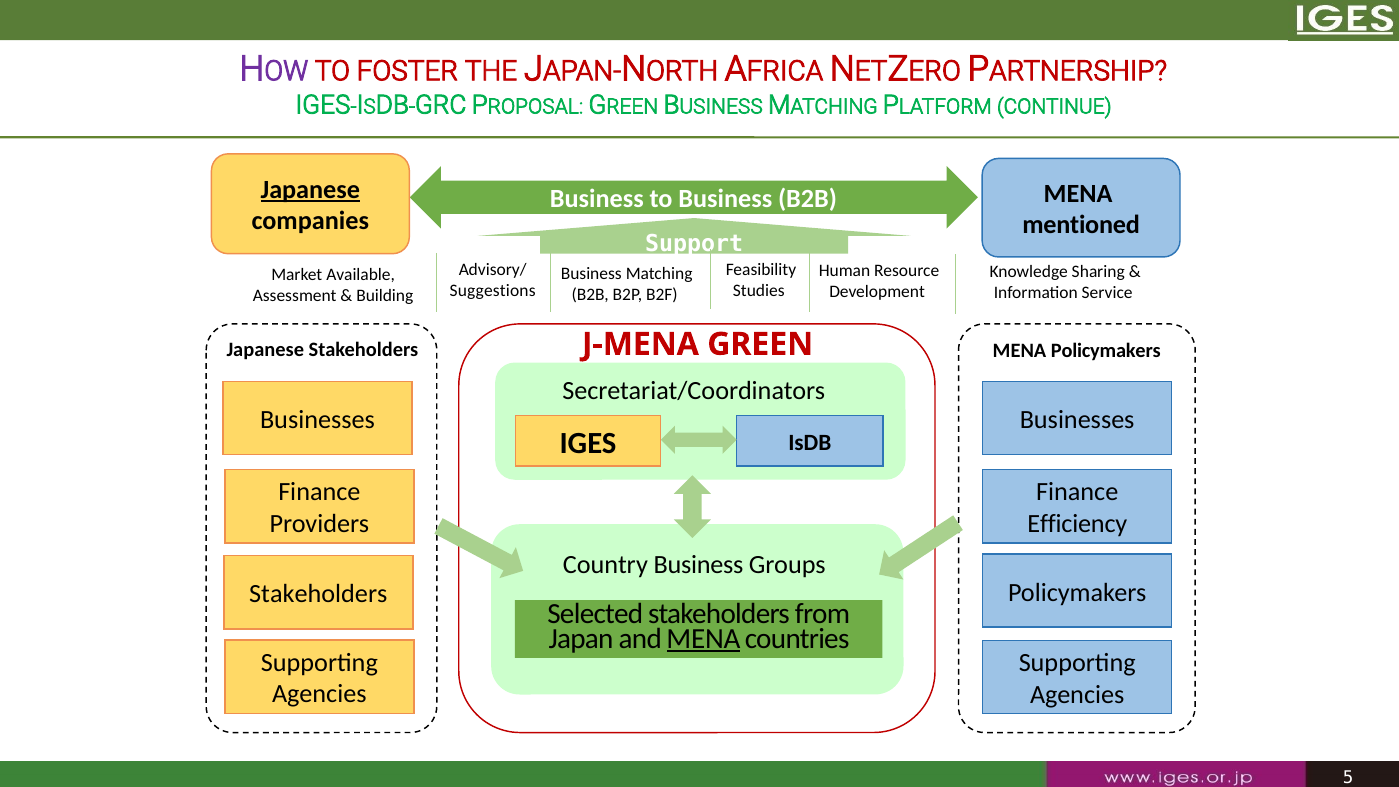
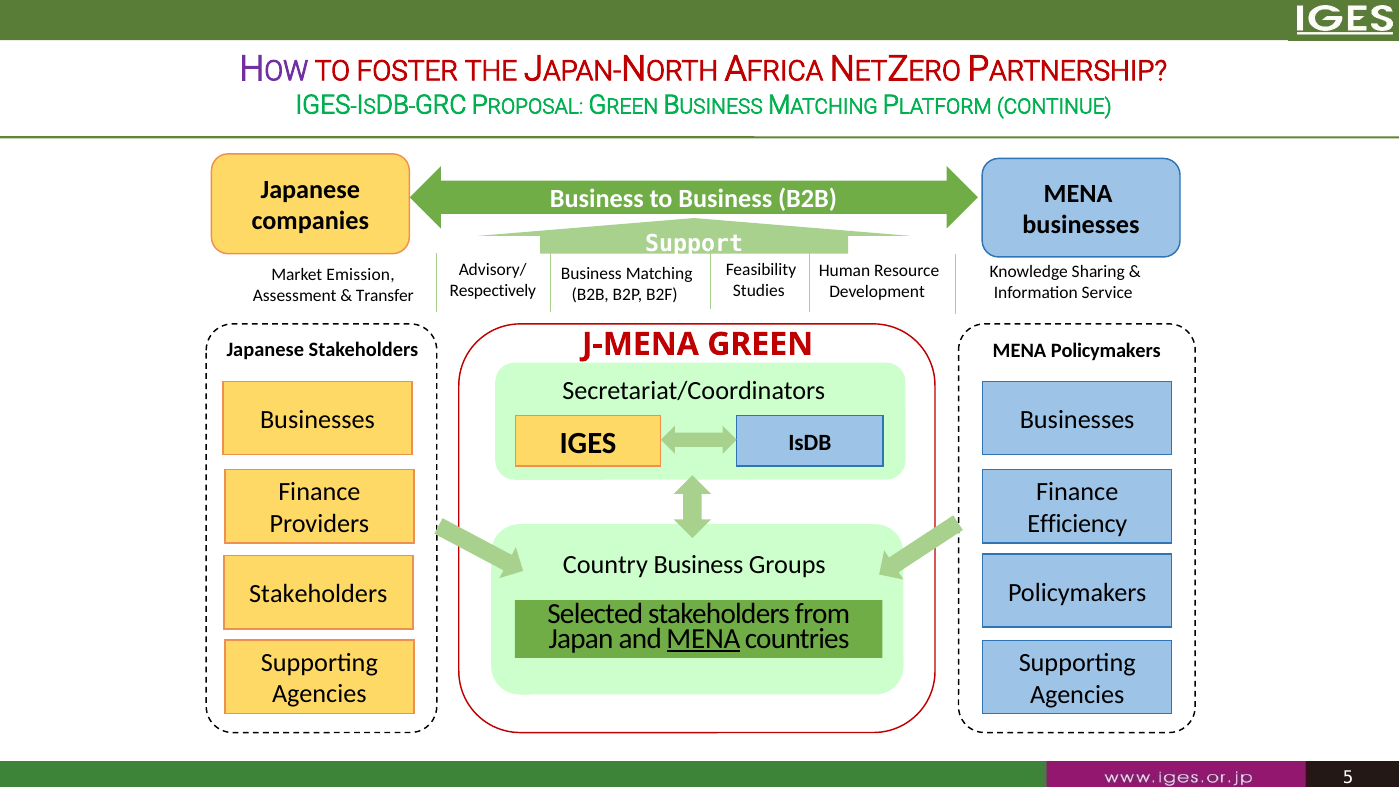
Japanese underline: present -> none (310, 190)
mentioned: mentioned -> businesses (1081, 225)
Available: Available -> Emission (360, 275)
Suggestions: Suggestions -> Respectively (493, 291)
Building: Building -> Transfer (385, 296)
